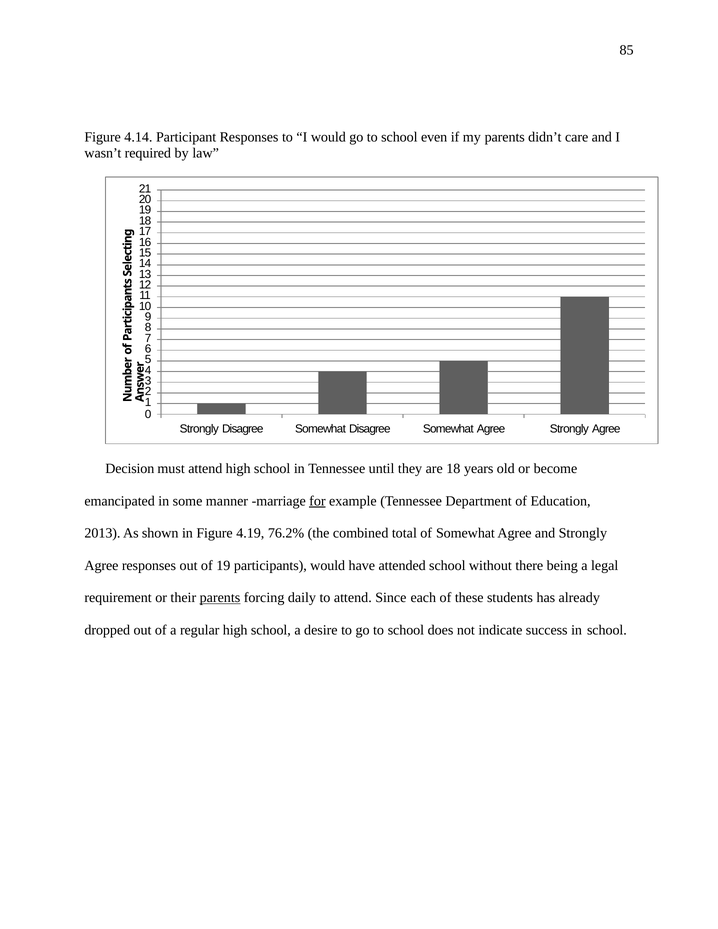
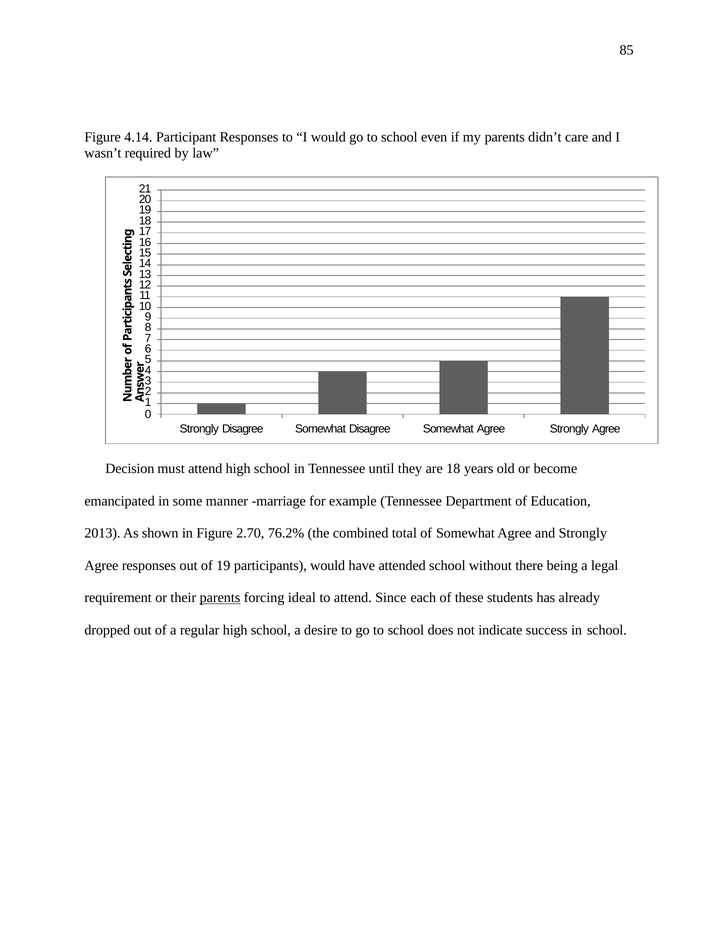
for underline: present -> none (317, 501)
4.19: 4.19 -> 2.70 (250, 533)
daily: daily -> ideal (302, 598)
